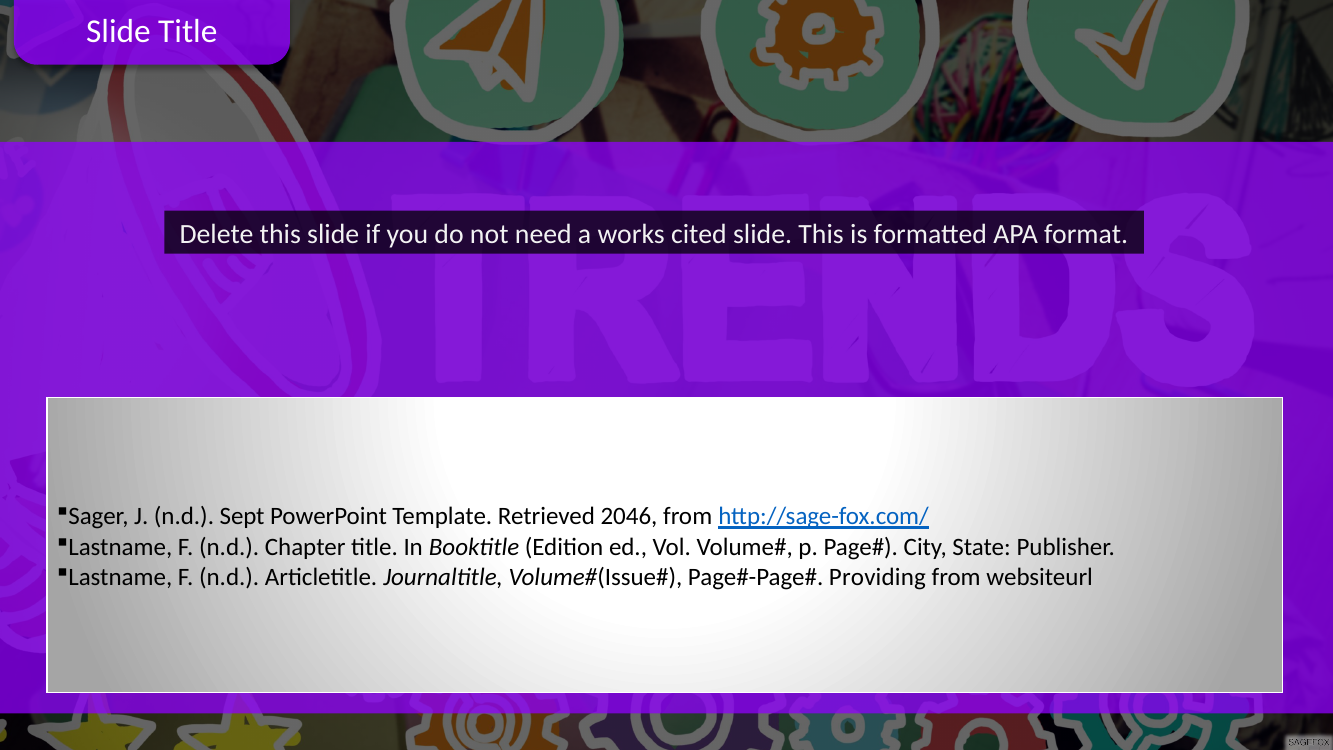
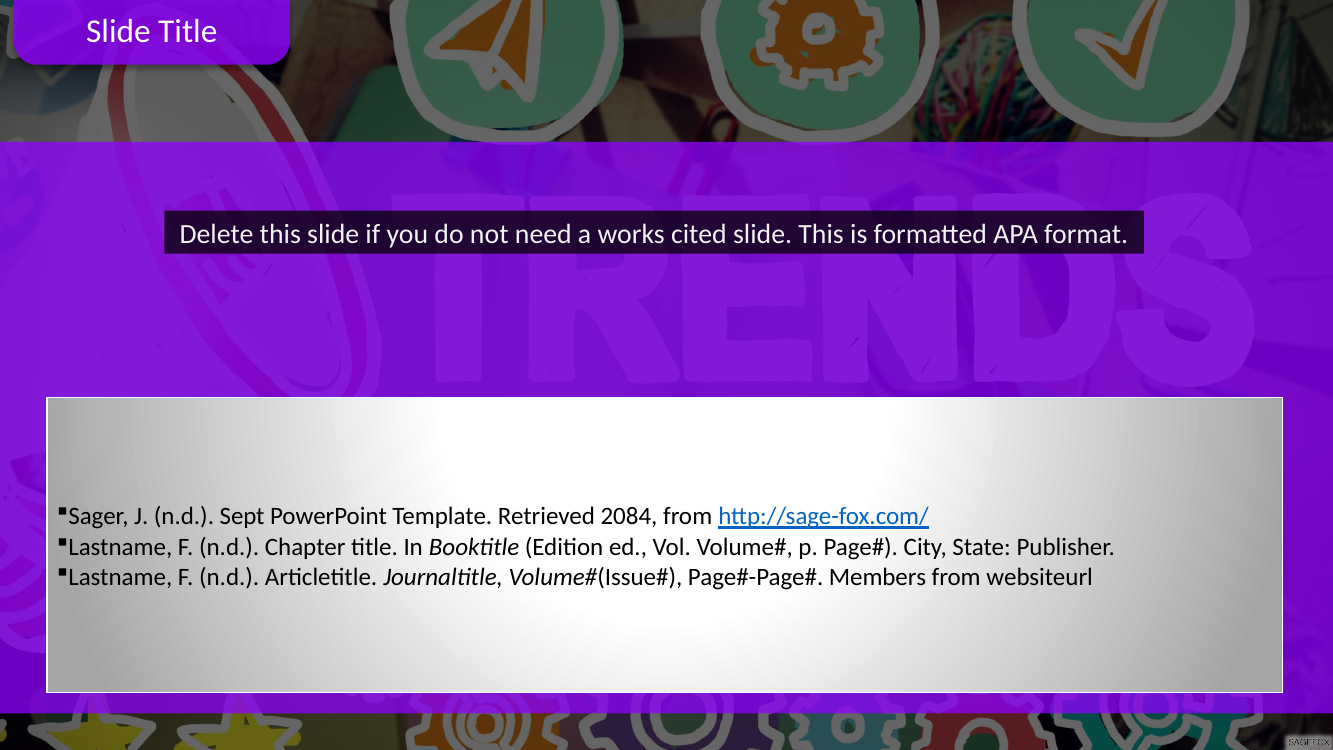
2046: 2046 -> 2084 (629, 516)
Providing: Providing -> Members (878, 577)
